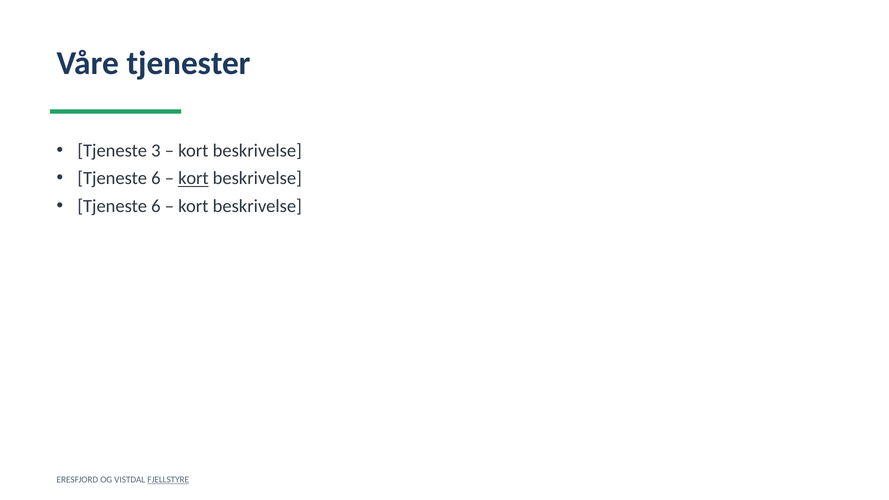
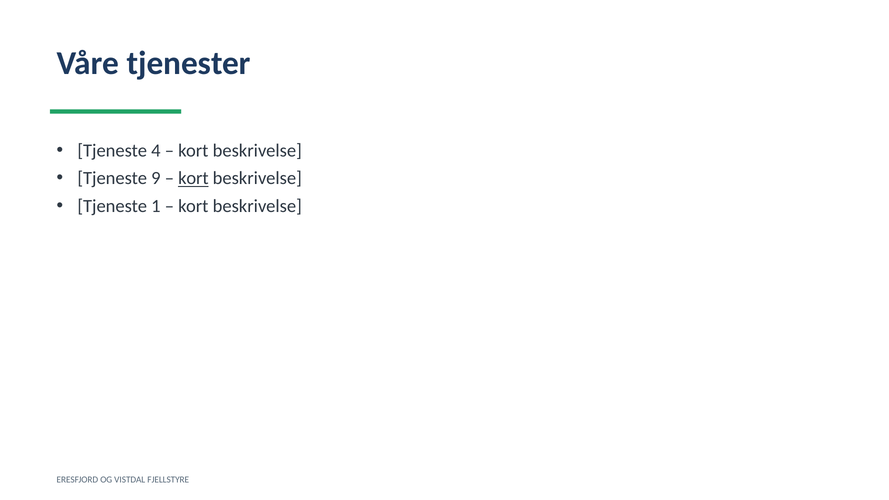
3: 3 -> 4 (156, 151)
6: 6 -> 9 (156, 178)
6: 6 -> 1 (156, 206)
FJELLSTYRE underline: present -> none (168, 480)
